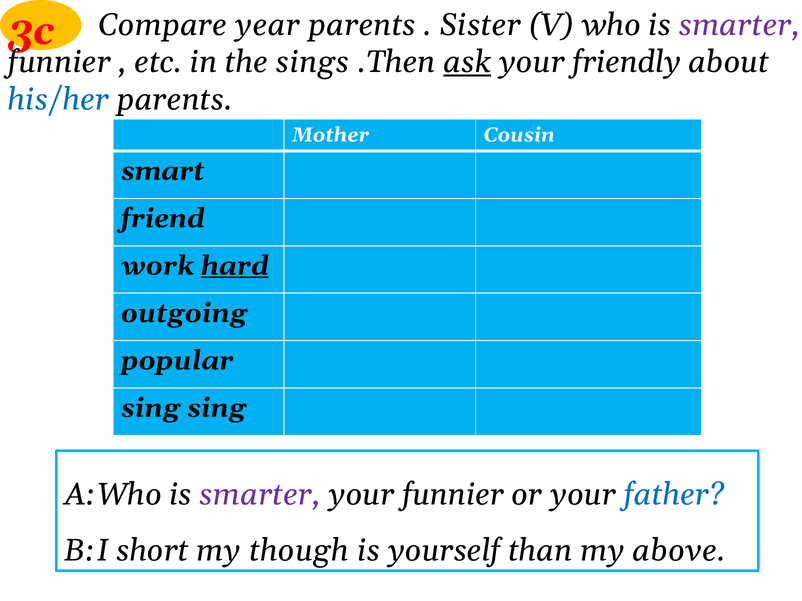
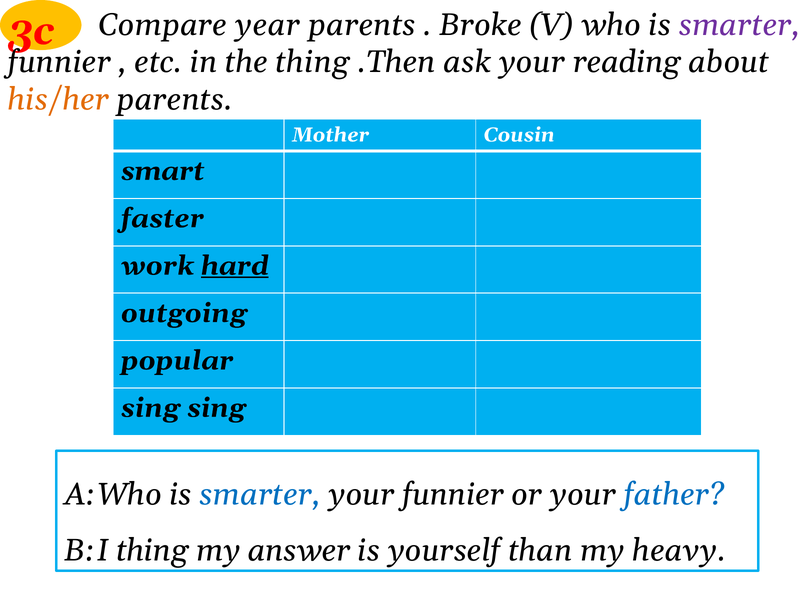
Sister: Sister -> Broke (481, 25)
the sings: sings -> thing (313, 62)
ask underline: present -> none (467, 62)
friendly: friendly -> reading (627, 62)
his/her colour: blue -> orange (59, 100)
friend: friend -> faster (162, 219)
smarter colour: purple -> blue (260, 495)
B:I short: short -> thing (153, 551)
though: though -> answer (299, 551)
above: above -> heavy (679, 551)
